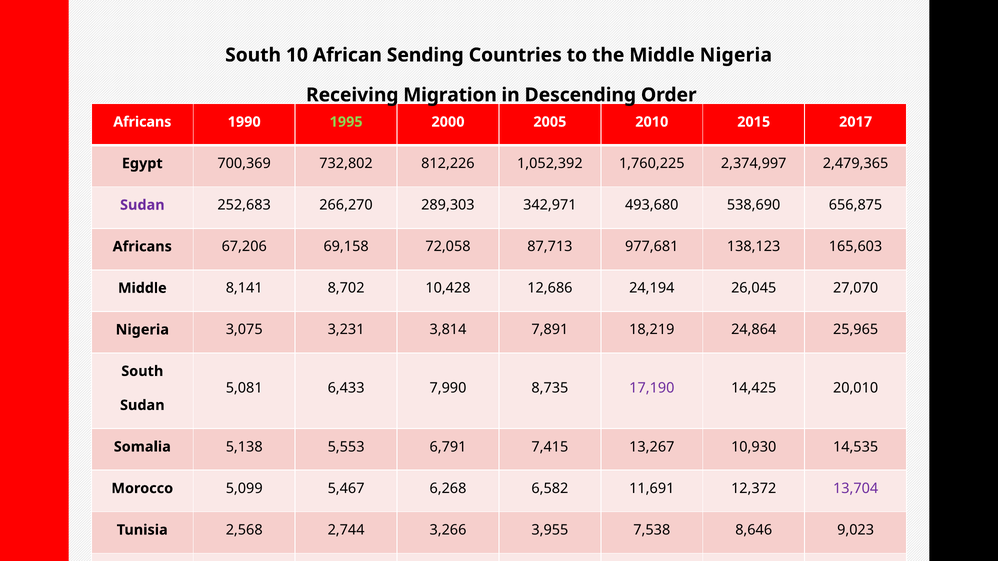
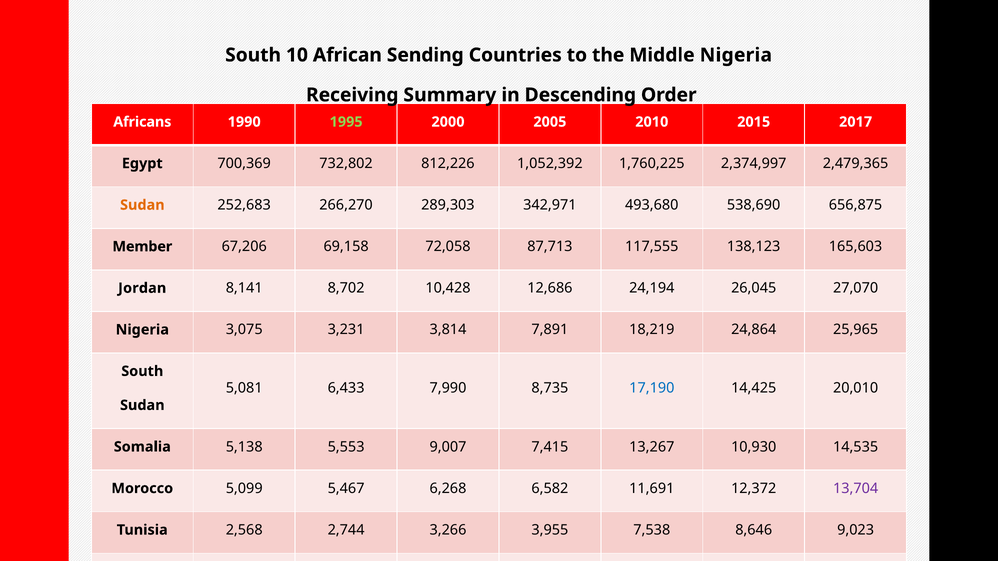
Migration: Migration -> Summary (450, 95)
Sudan colour: purple -> orange (142, 205)
Africans: Africans -> Member (142, 247)
977,681: 977,681 -> 117,555 (652, 247)
Middle: Middle -> Jordan (142, 288)
17,190 colour: purple -> blue (652, 388)
6,791: 6,791 -> 9,007 (448, 447)
